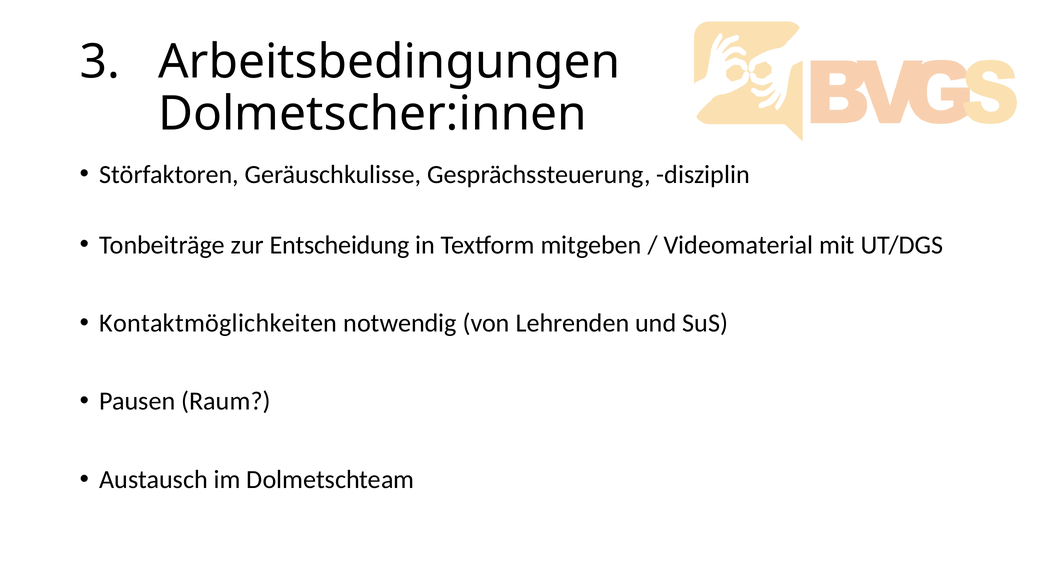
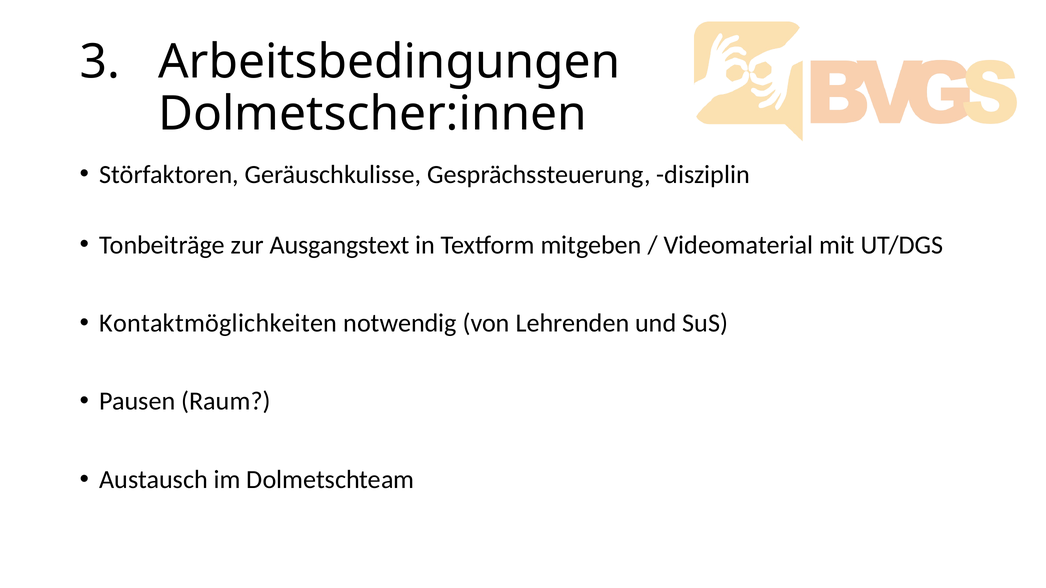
Entscheidung: Entscheidung -> Ausgangstext (340, 245)
